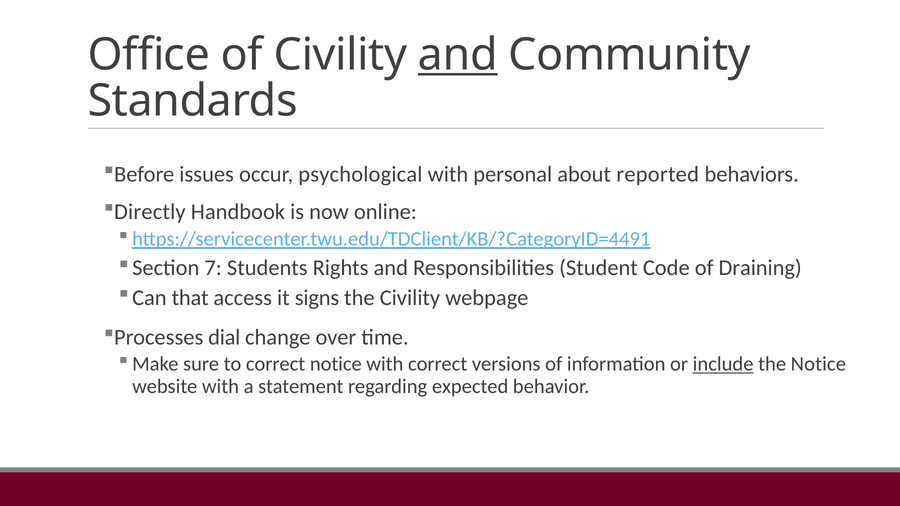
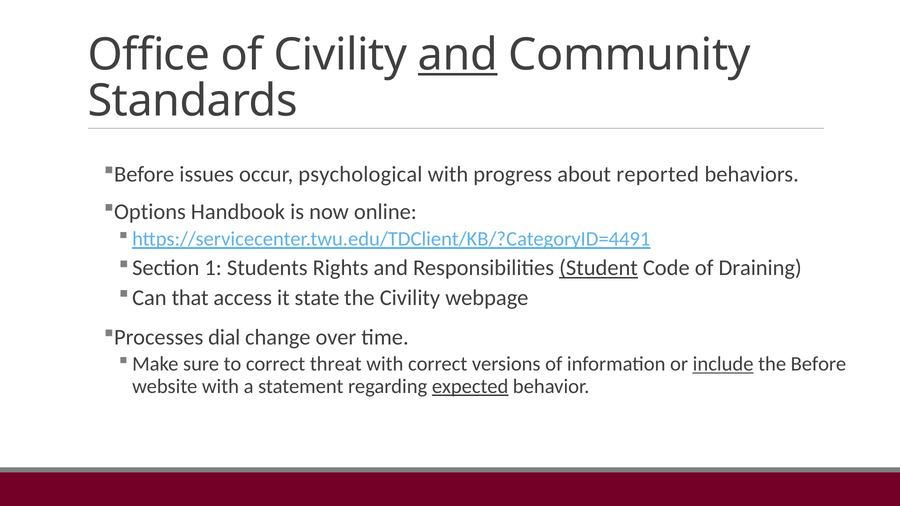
personal: personal -> progress (513, 174)
Directly: Directly -> Options (150, 212)
7: 7 -> 1 (213, 268)
Student underline: none -> present (599, 268)
signs: signs -> state (317, 298)
correct notice: notice -> threat (336, 364)
the Notice: Notice -> Before (818, 364)
expected underline: none -> present (470, 387)
